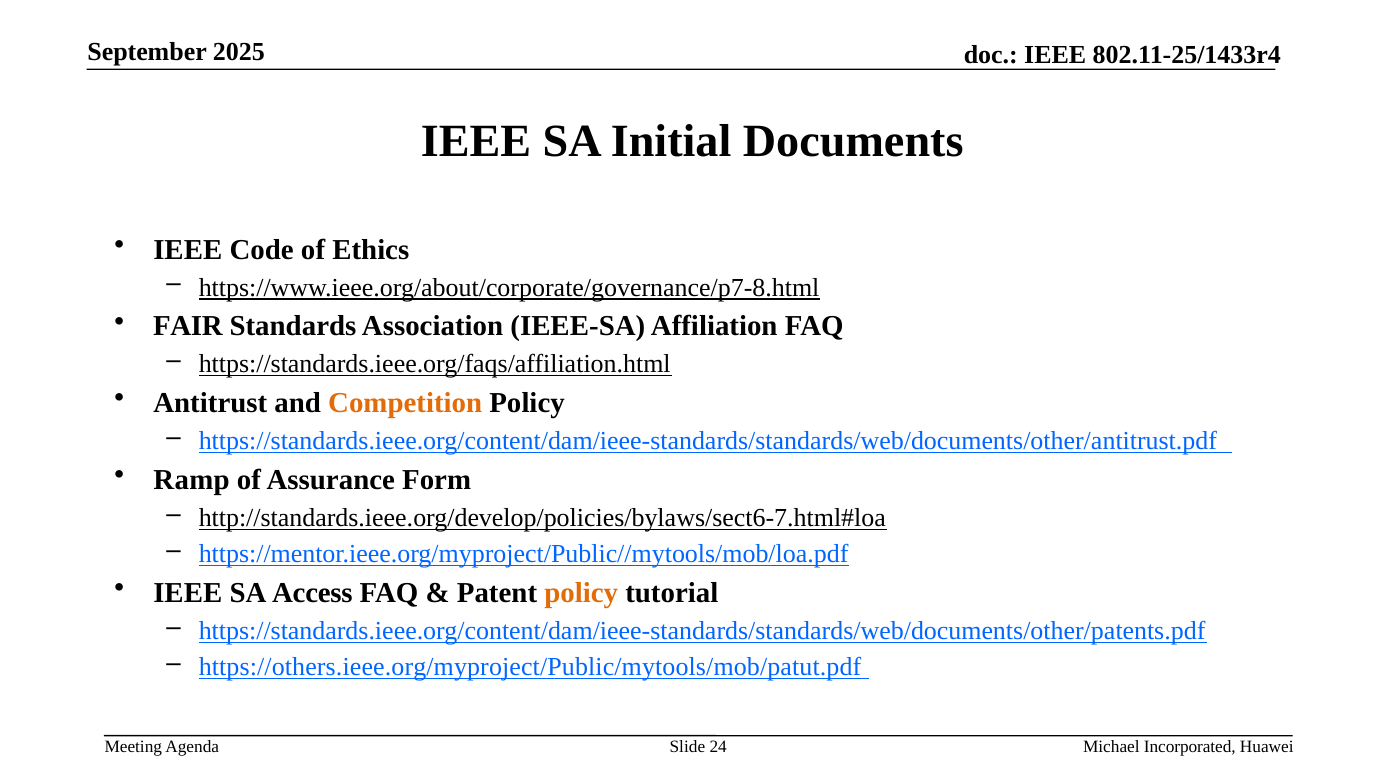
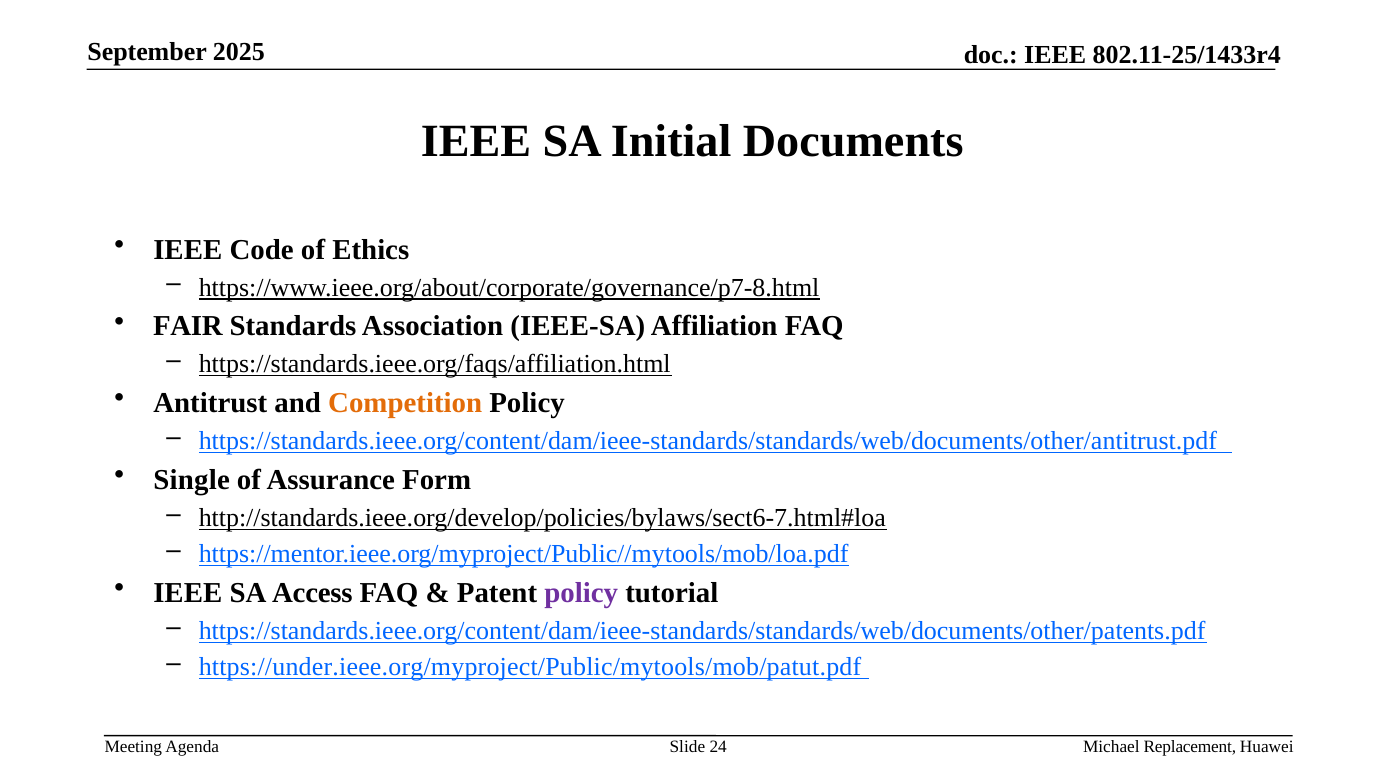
Ramp: Ramp -> Single (192, 480)
policy colour: orange -> purple (581, 593)
https://others.ieee.org/myproject/Public/mytools/mob/patut.pdf: https://others.ieee.org/myproject/Public/mytools/mob/patut.pdf -> https://under.ieee.org/myproject/Public/mytools/mob/patut.pdf (530, 667)
Incorporated: Incorporated -> Replacement (1190, 747)
